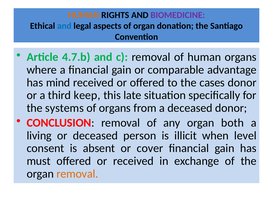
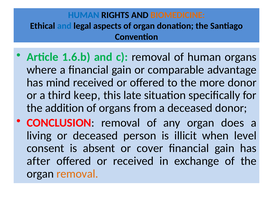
HUMAN colour: orange -> blue (84, 15)
BIOMEDICINE colour: purple -> orange (178, 15)
4.7.b: 4.7.b -> 1.6.b (76, 57)
cases: cases -> more (212, 82)
systems: systems -> addition (65, 108)
both: both -> does (233, 123)
must: must -> after (39, 161)
